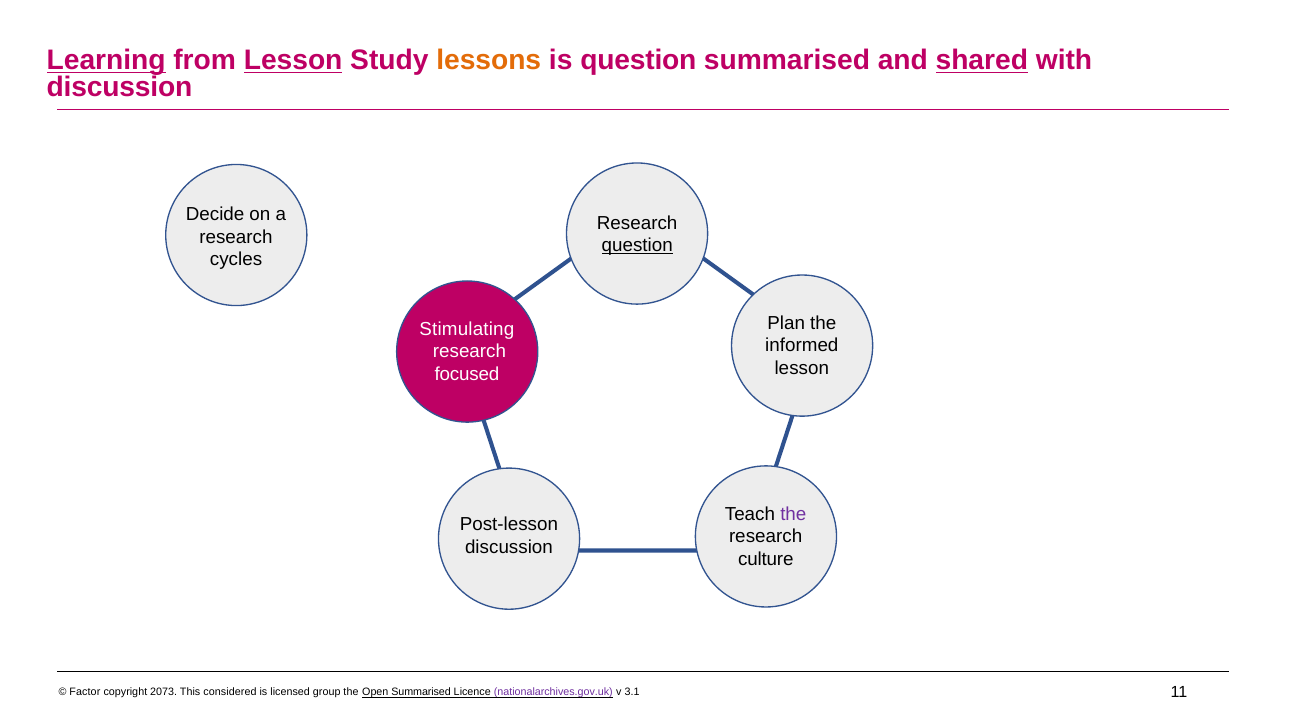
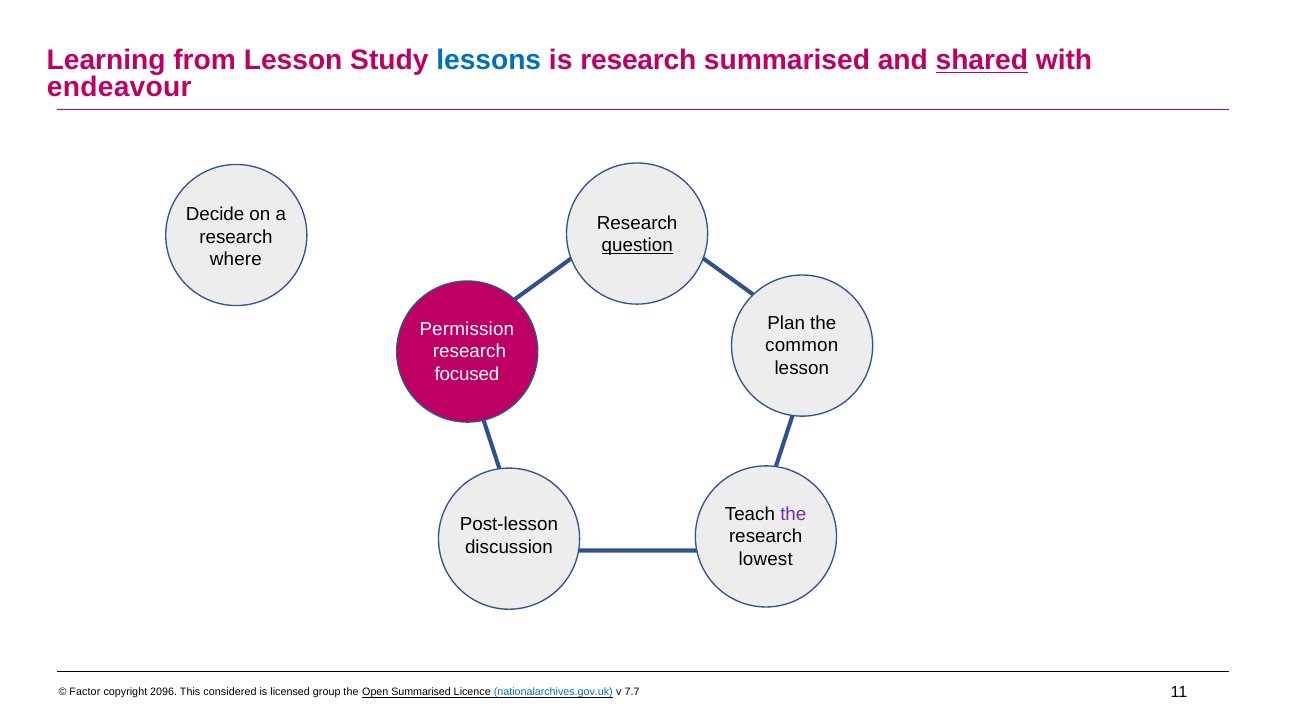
Learning underline: present -> none (106, 60)
Lesson underline: present -> none (293, 60)
lessons colour: orange -> blue (489, 60)
is question: question -> research (638, 60)
discussion: discussion -> endeavour (119, 88)
cycles: cycles -> where (236, 260)
Stimulating: Stimulating -> Permission (467, 329)
informed: informed -> common (802, 346)
culture: culture -> lowest (766, 559)
2073: 2073 -> 2096 (164, 692)
nationalarchives.gov.uk colour: purple -> blue (553, 692)
3.1: 3.1 -> 7.7 (632, 692)
